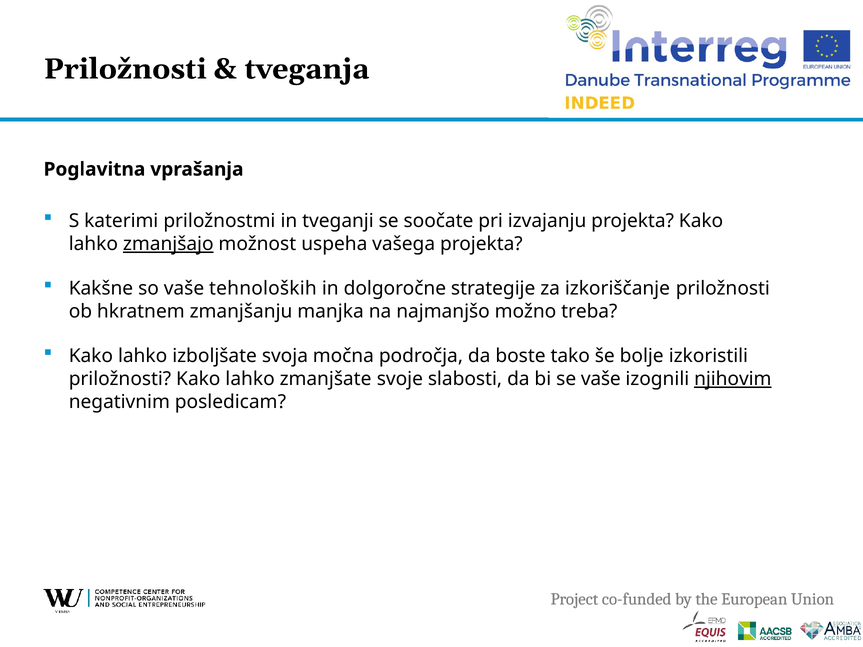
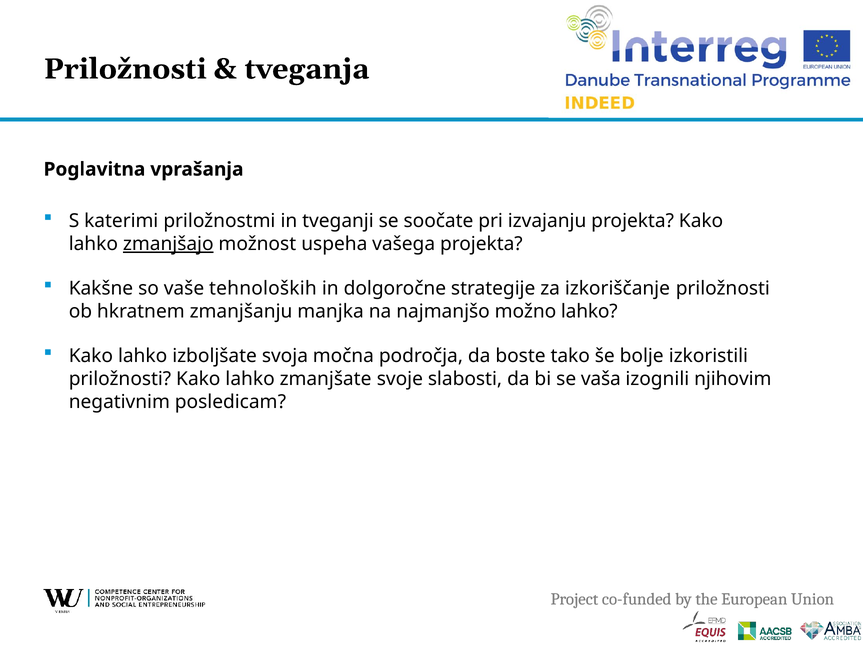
možno treba: treba -> lahko (589, 312)
se vaše: vaše -> vaša (601, 379)
njihovim underline: present -> none (733, 379)
